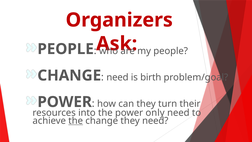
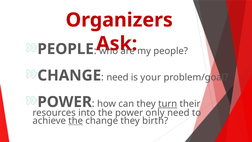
birth: birth -> your (151, 77)
turn underline: none -> present (168, 104)
they need: need -> birth (155, 121)
